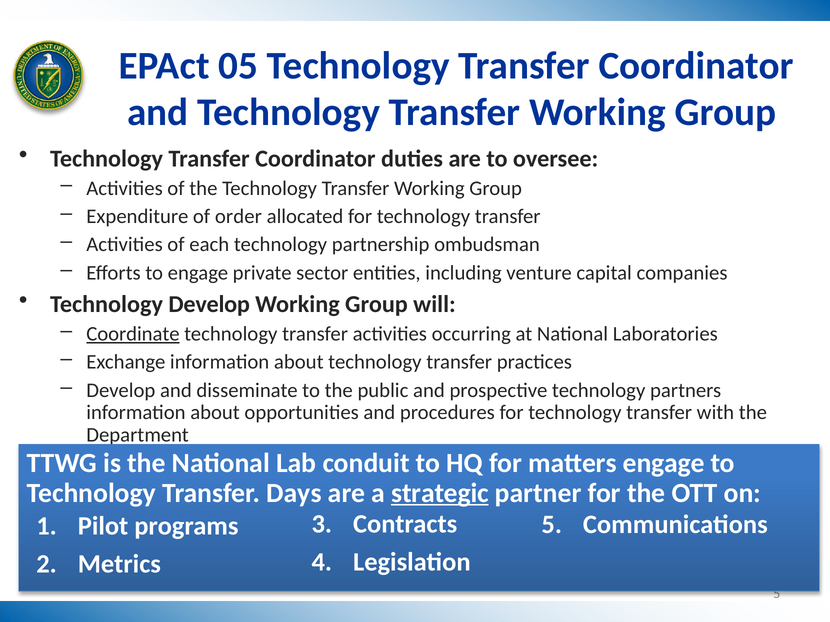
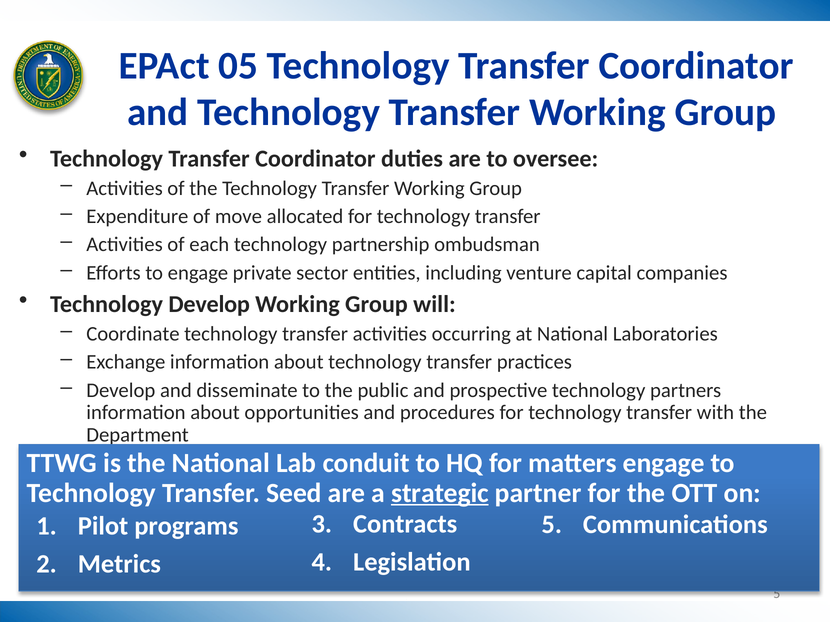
order: order -> move (238, 217)
Coordinate underline: present -> none (133, 334)
Days: Days -> Seed (294, 493)
